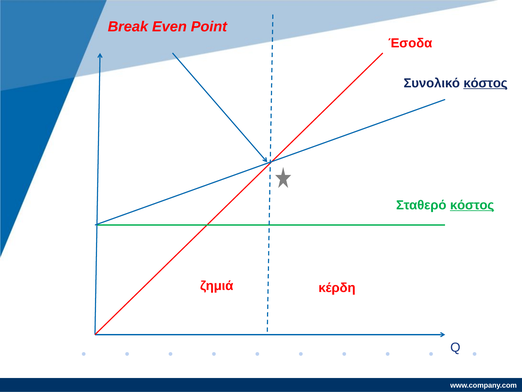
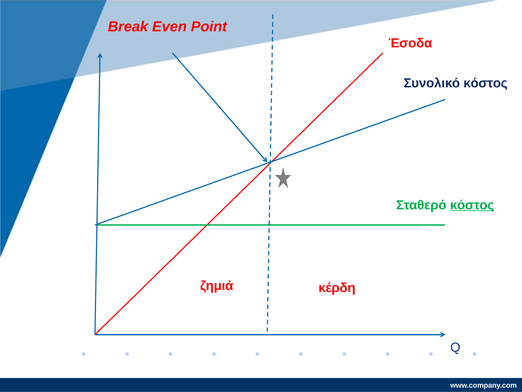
κόστος underline: present -> none (486, 83)
